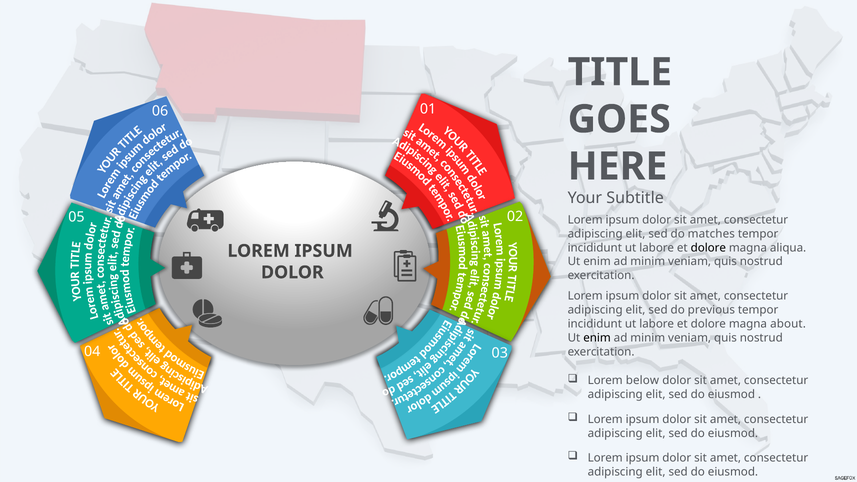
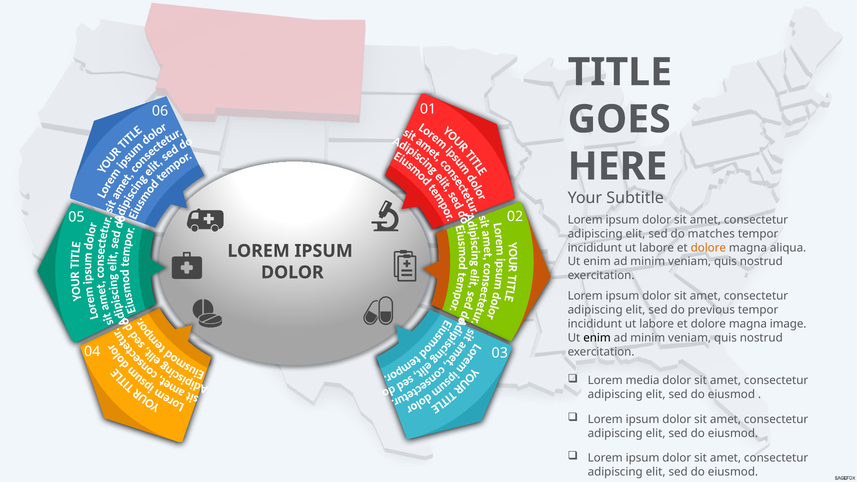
dolore colour: black -> orange (708, 248)
about: about -> image (788, 324)
below: below -> media (643, 381)
